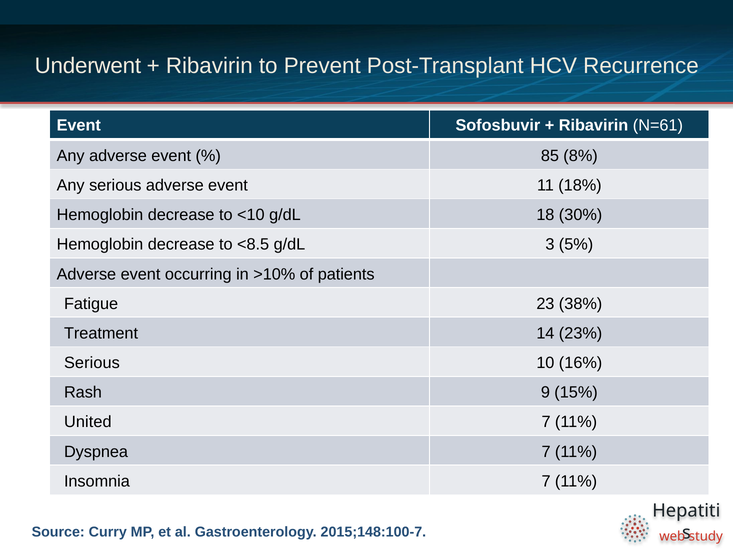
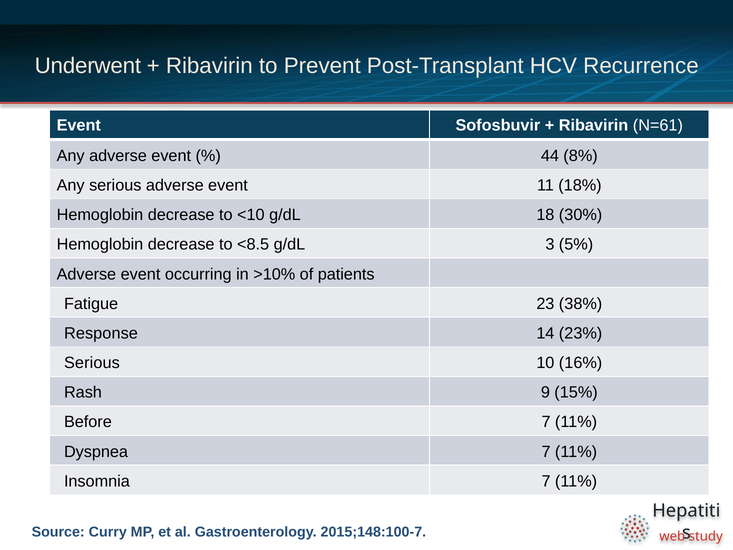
85: 85 -> 44 (550, 156)
Treatment: Treatment -> Response (101, 333)
United: United -> Before (88, 422)
